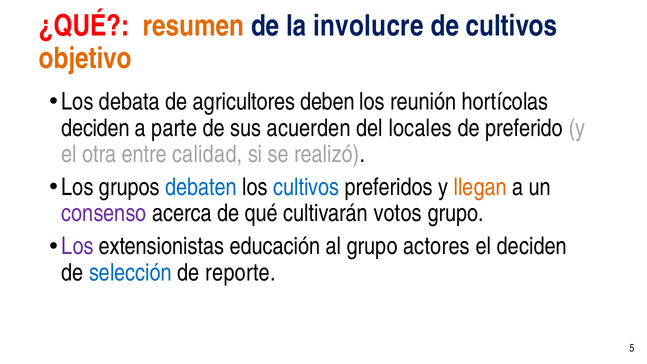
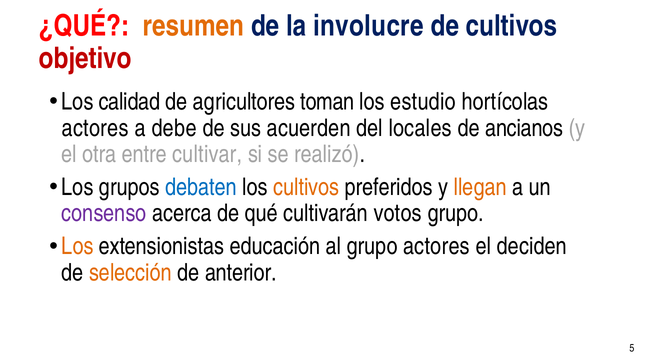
objetivo colour: orange -> red (85, 58)
debata: debata -> calidad (130, 102)
deben: deben -> toman (327, 102)
reunión: reunión -> estudio (423, 102)
deciden: deciden -> actores (95, 128)
parte: parte -> debe (174, 128)
preferido: preferido -> ancianos (524, 128)
calidad: calidad -> cultivar (207, 154)
cultivos colour: blue -> orange (306, 187)
Los colour: purple -> orange (77, 246)
selección colour: blue -> orange (130, 273)
reporte: reporte -> anterior (241, 273)
